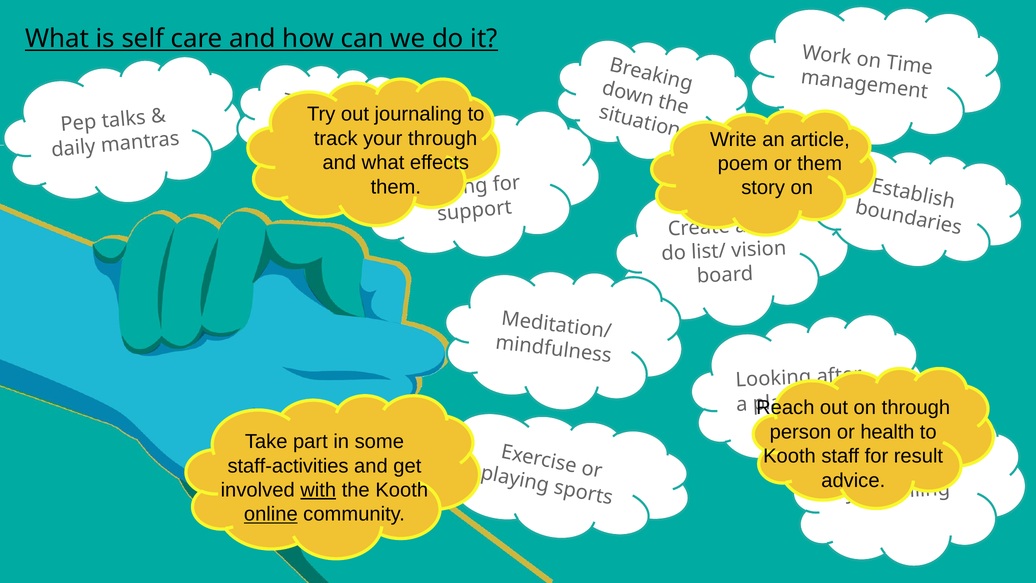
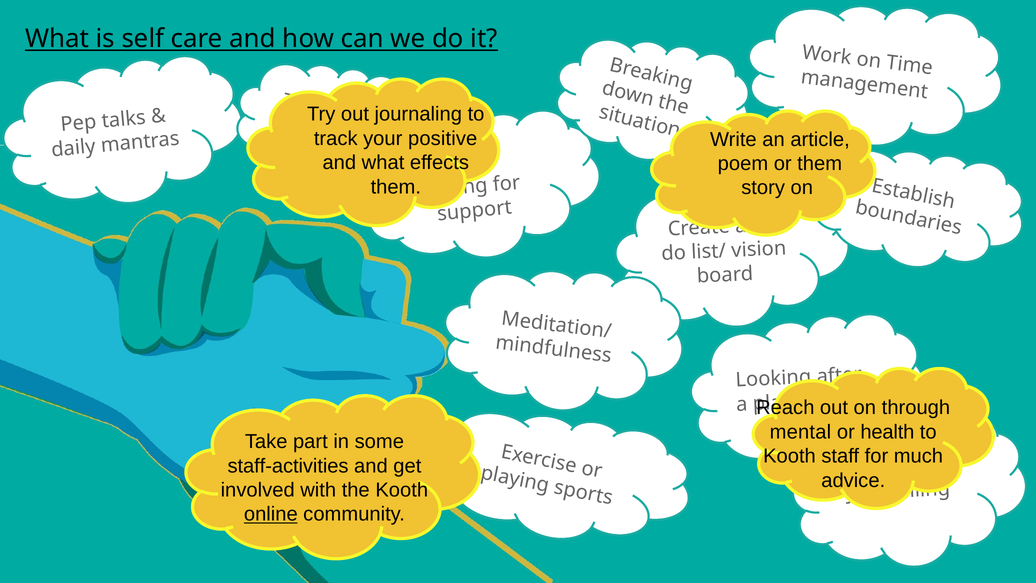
your through: through -> positive (443, 138)
person: person -> mental (800, 432)
result: result -> much (918, 456)
with underline: present -> none (318, 490)
